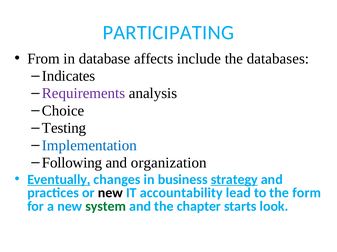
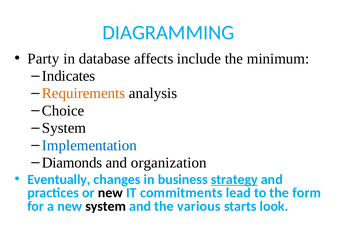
PARTICIPATING: PARTICIPATING -> DIAGRAMMING (168, 33)
From: From -> Party (43, 59)
databases: databases -> minimum (278, 59)
Requirements colour: purple -> orange (84, 94)
Testing: Testing -> System (64, 128)
Following: Following -> Diamonds (72, 163)
Eventually underline: present -> none (59, 180)
accountability: accountability -> commitments (181, 193)
system colour: green -> black (106, 207)
chapter: chapter -> various (199, 207)
